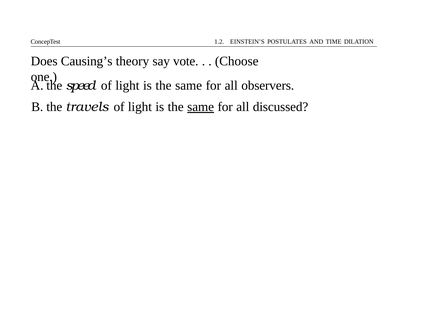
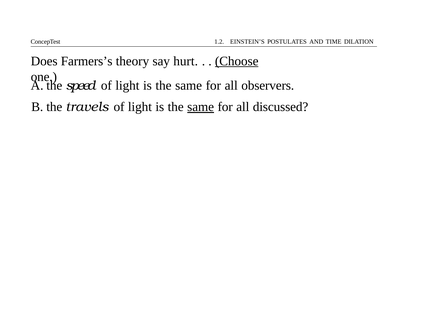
Causing’s: Causing’s -> Farmers’s (87, 61)
vote: vote -> hurt (186, 61)
Choose underline: none -> present (237, 61)
